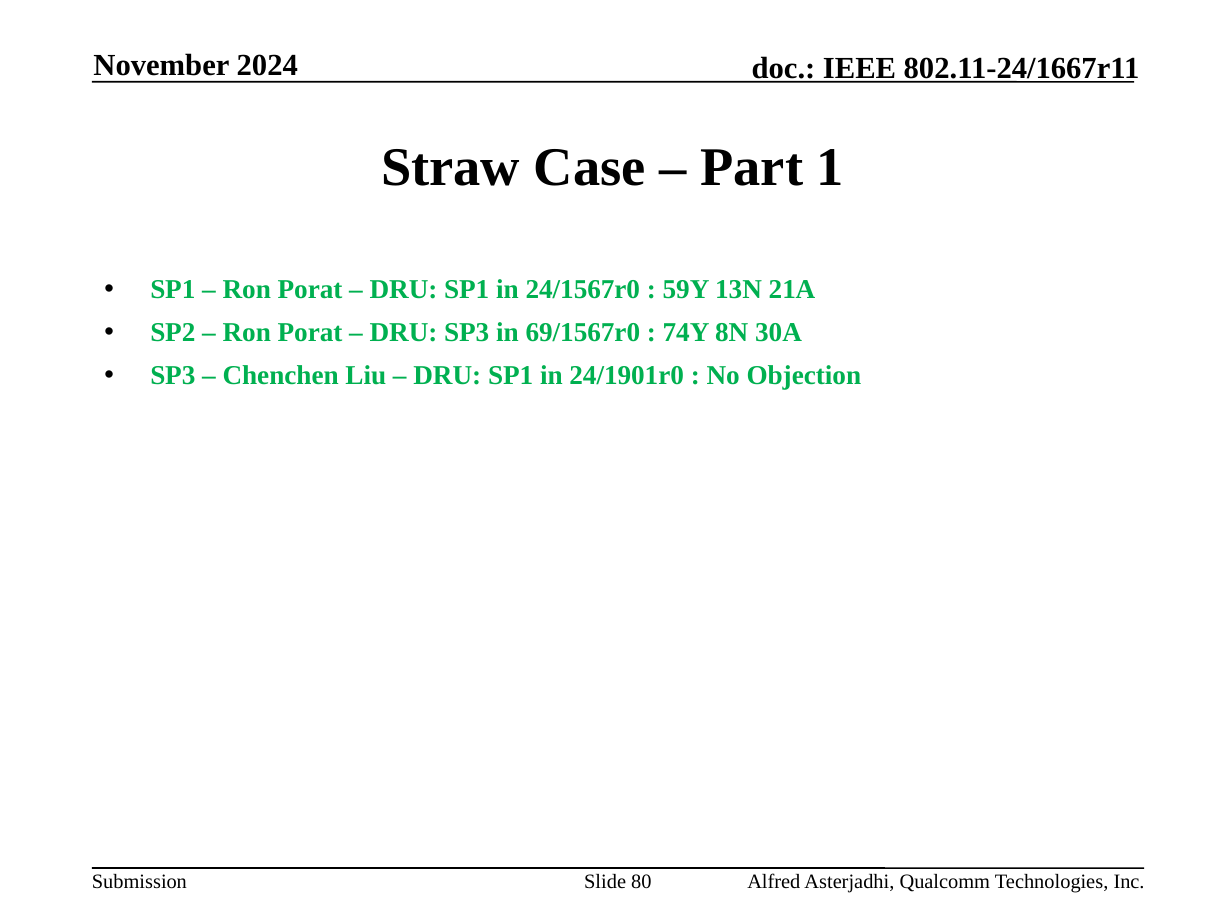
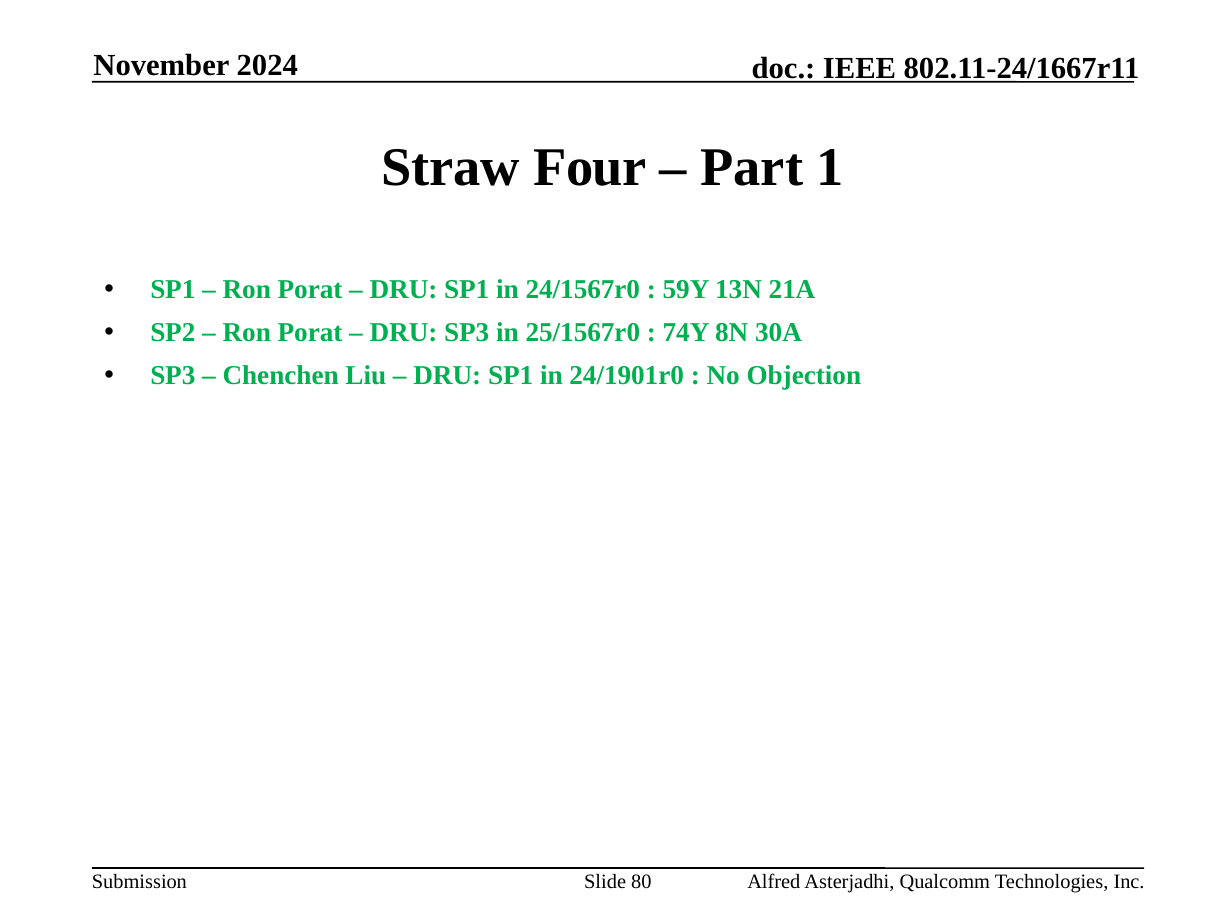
Case: Case -> Four (590, 167)
69/1567r0: 69/1567r0 -> 25/1567r0 (583, 333)
